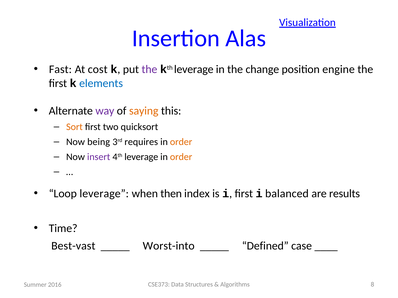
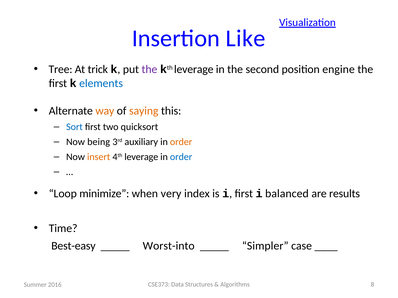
Alas: Alas -> Like (246, 39)
Fast: Fast -> Tree (61, 69)
cost: cost -> trick (98, 69)
change: change -> second (262, 69)
way colour: purple -> orange (105, 111)
Sort colour: orange -> blue (74, 127)
requires: requires -> auxiliary (141, 142)
insert colour: purple -> orange (99, 157)
order colour: orange -> blue (181, 157)
Loop leverage: leverage -> minimize (104, 194)
then: then -> very (171, 194)
Best-vast: Best-vast -> Best-easy (73, 246)
Defined: Defined -> Simpler (265, 246)
